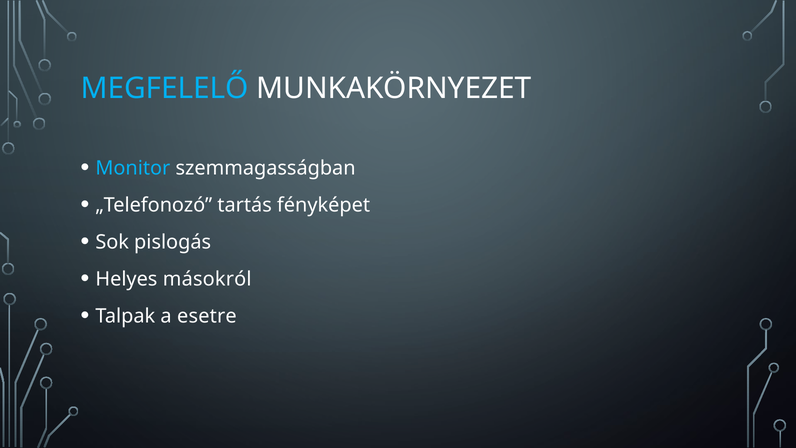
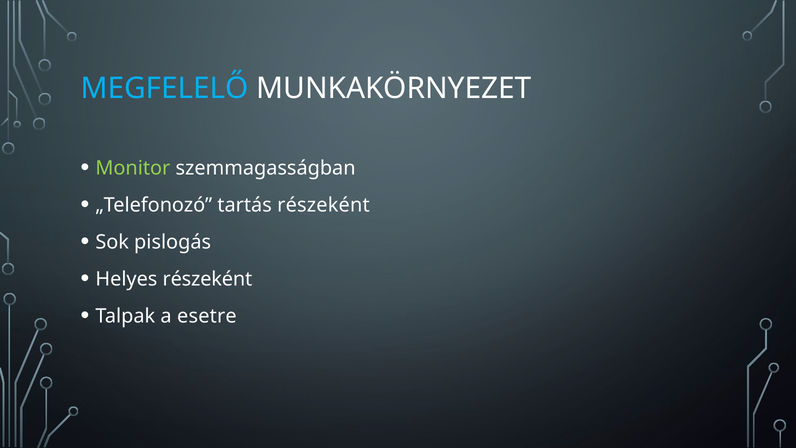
Monitor colour: light blue -> light green (133, 168)
tartás fényképet: fényképet -> részeként (323, 205)
Helyes másokról: másokról -> részeként (207, 279)
